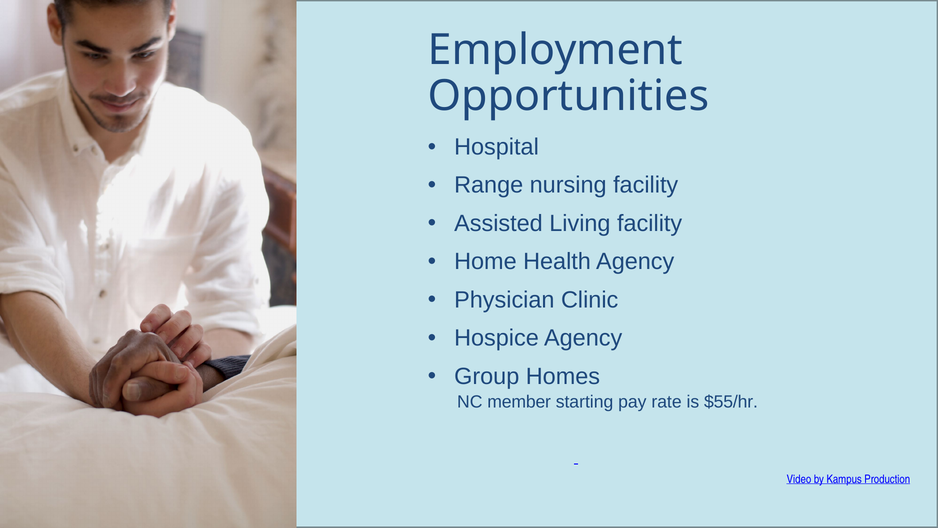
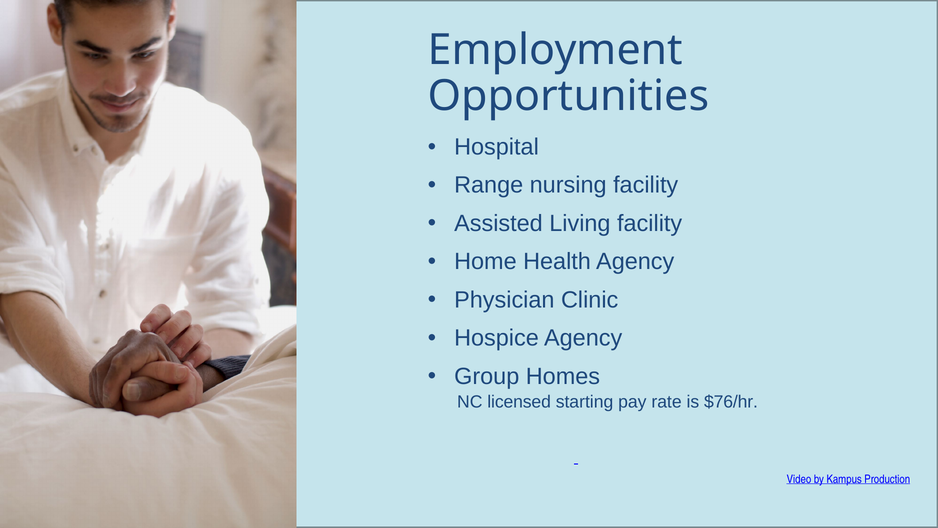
member: member -> licensed (519, 402)
$55/hr: $55/hr -> $76/hr (731, 402)
